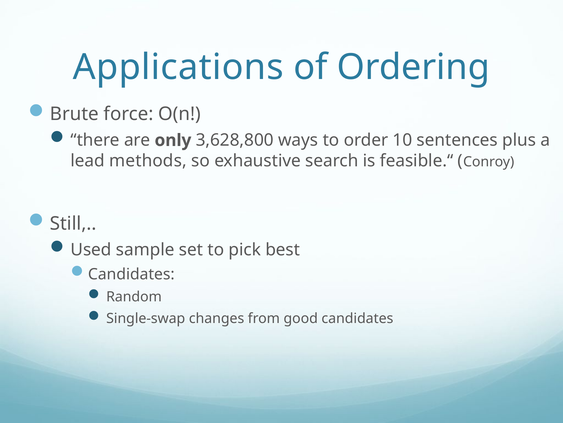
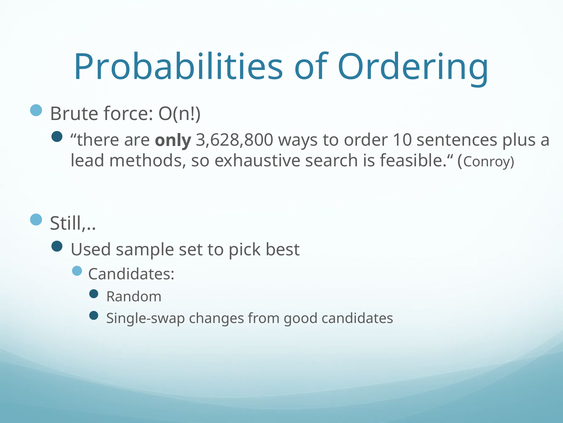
Applications: Applications -> Probabilities (178, 67)
